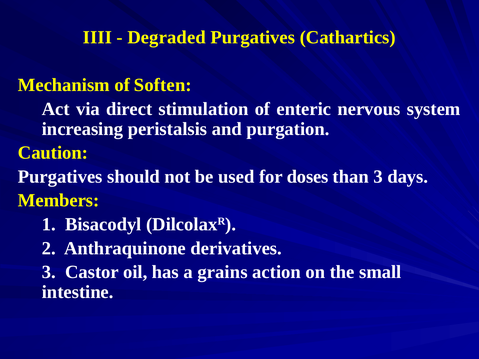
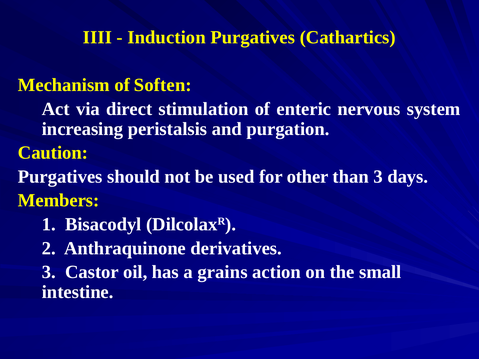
Degraded: Degraded -> Induction (167, 37)
doses: doses -> other (308, 177)
